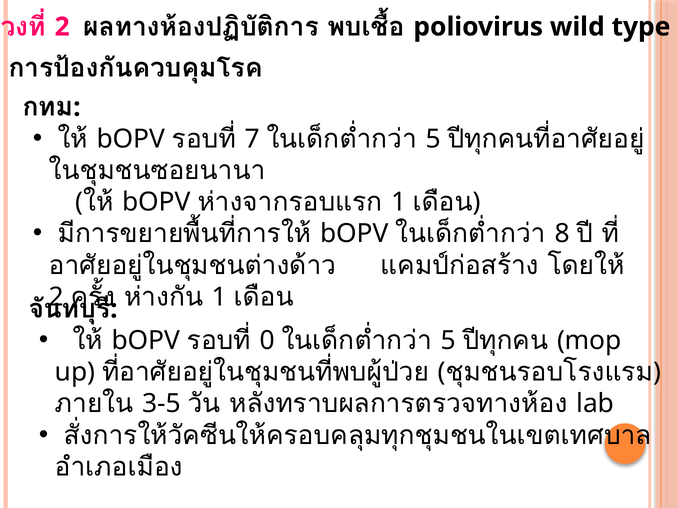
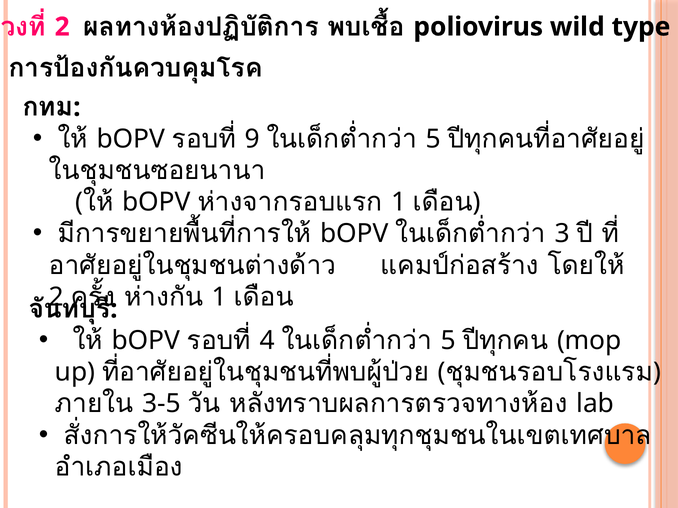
7: 7 -> 9 (252, 139)
8: 8 -> 3 (562, 234)
0: 0 -> 4 (267, 341)
